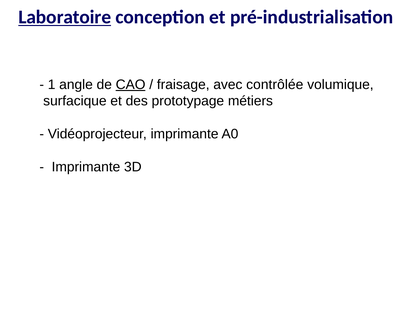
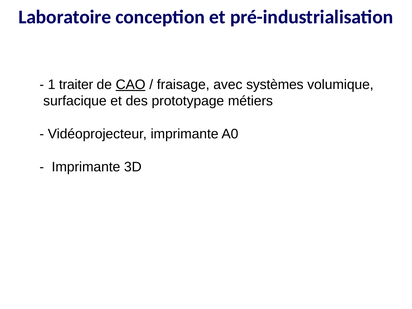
Laboratoire underline: present -> none (65, 17)
angle: angle -> traiter (76, 85)
contrôlée: contrôlée -> systèmes (275, 85)
